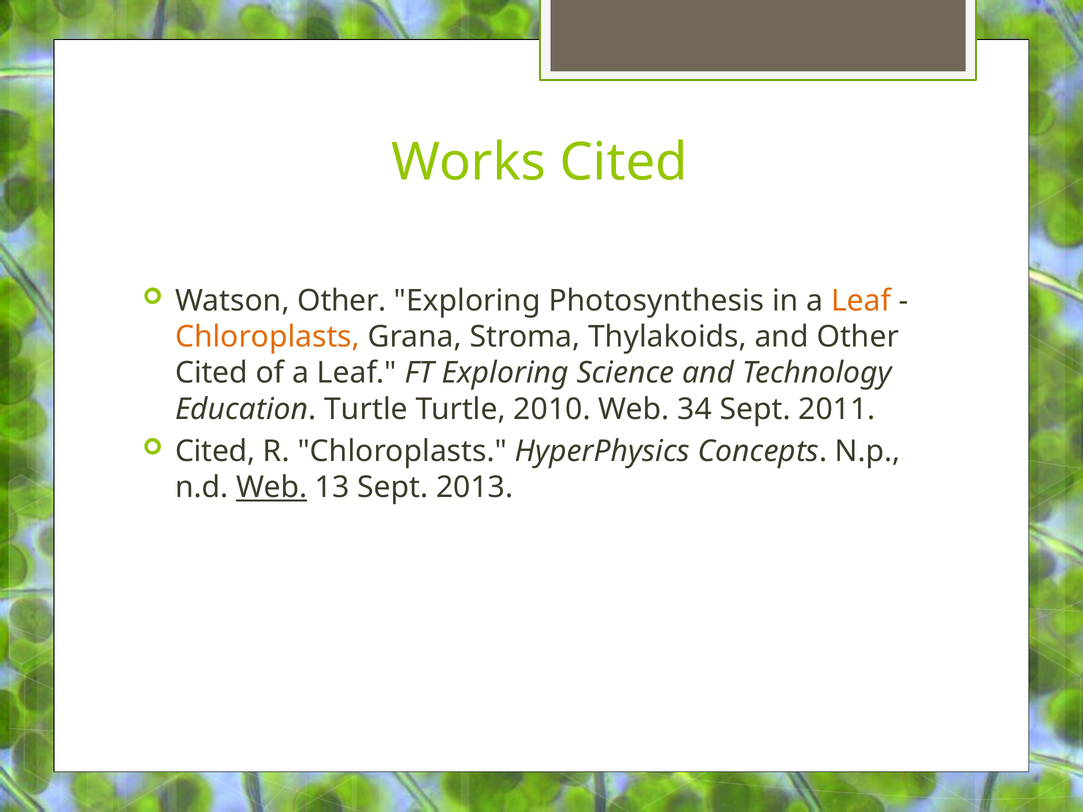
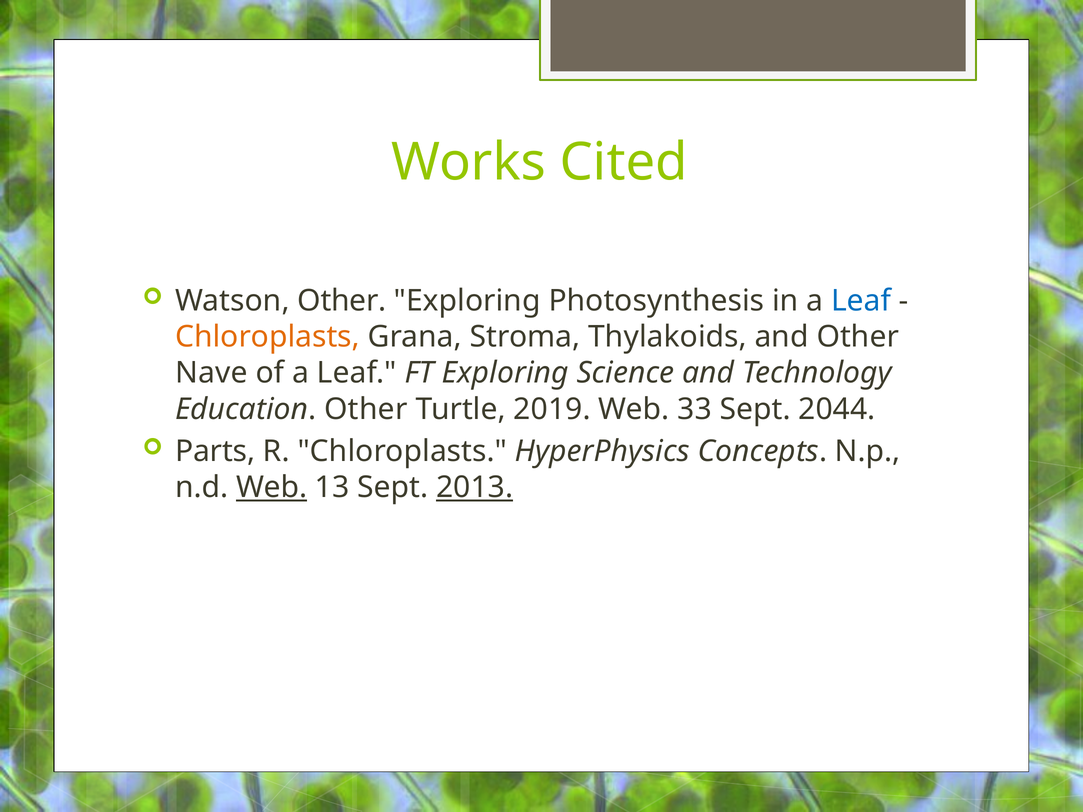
Leaf colour: orange -> blue (861, 301)
Cited: Cited -> Nave (211, 373)
Education Turtle: Turtle -> Other (366, 409)
2010: 2010 -> 2019 (552, 409)
34: 34 -> 33 (695, 409)
2011: 2011 -> 2044 (837, 409)
Cited: Cited -> Parts (215, 451)
2013 underline: none -> present (475, 488)
